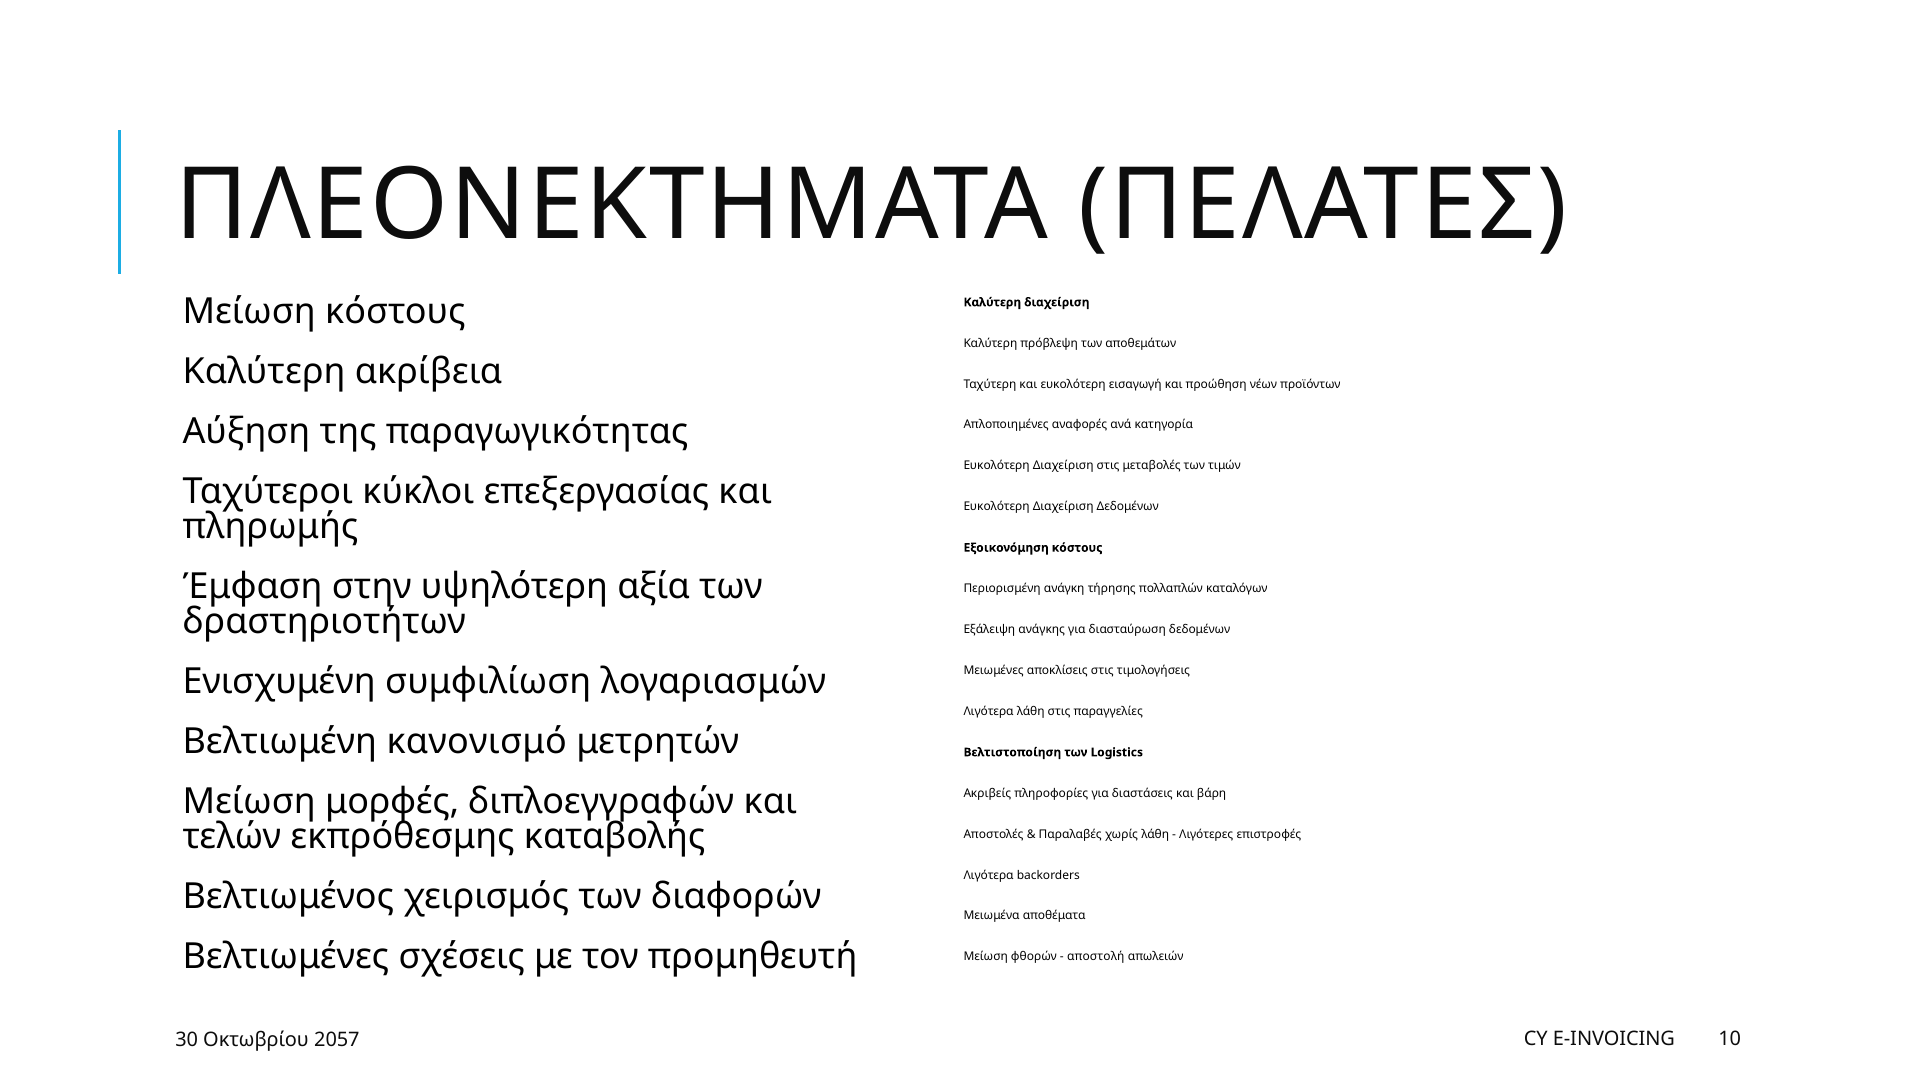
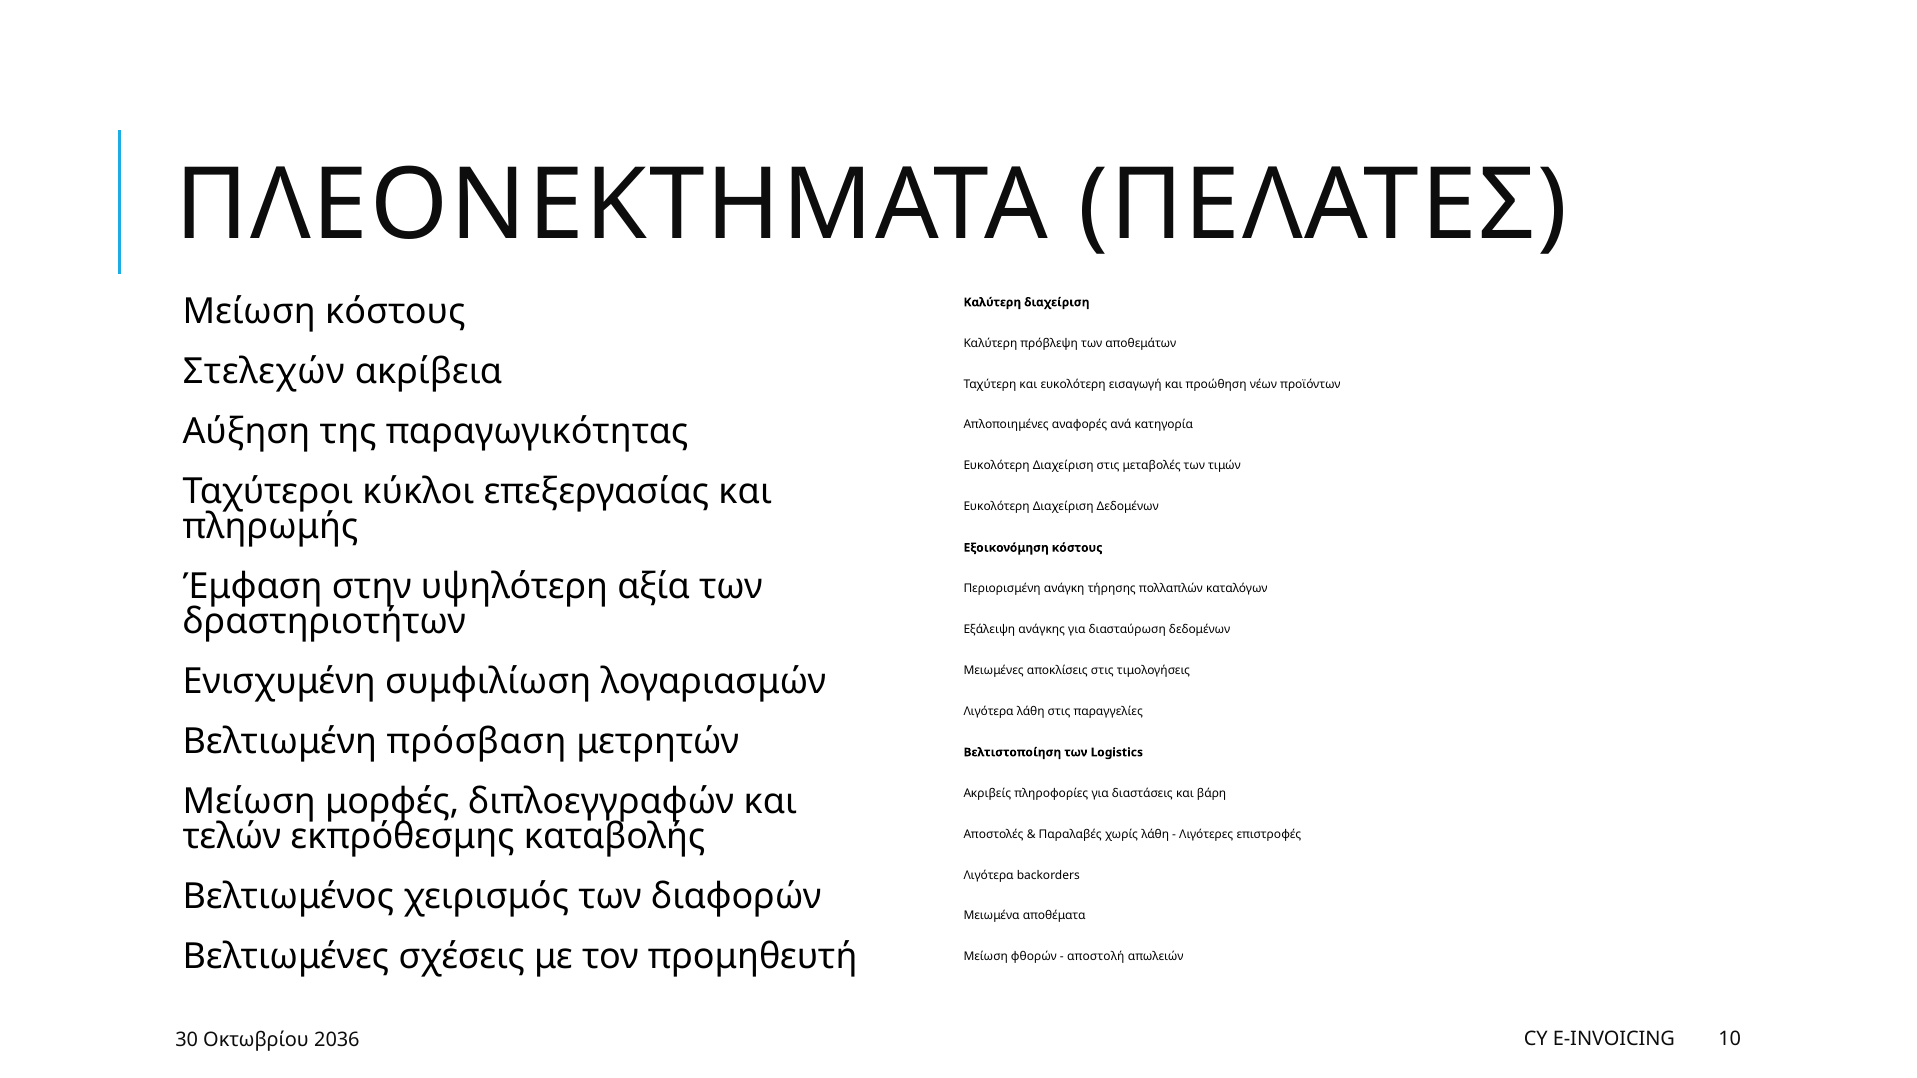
Καλύτερη: Καλύτερη -> Στελεχών (264, 372)
κανονισμό: κανονισμό -> πρόσβαση (477, 742)
2057: 2057 -> 2036 (337, 1040)
